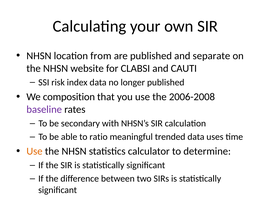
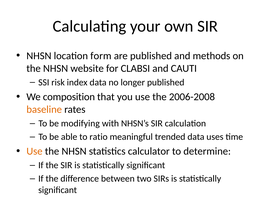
from: from -> form (101, 56)
separate: separate -> methods (211, 56)
baseline colour: purple -> orange (44, 110)
secondary: secondary -> modifying (80, 124)
